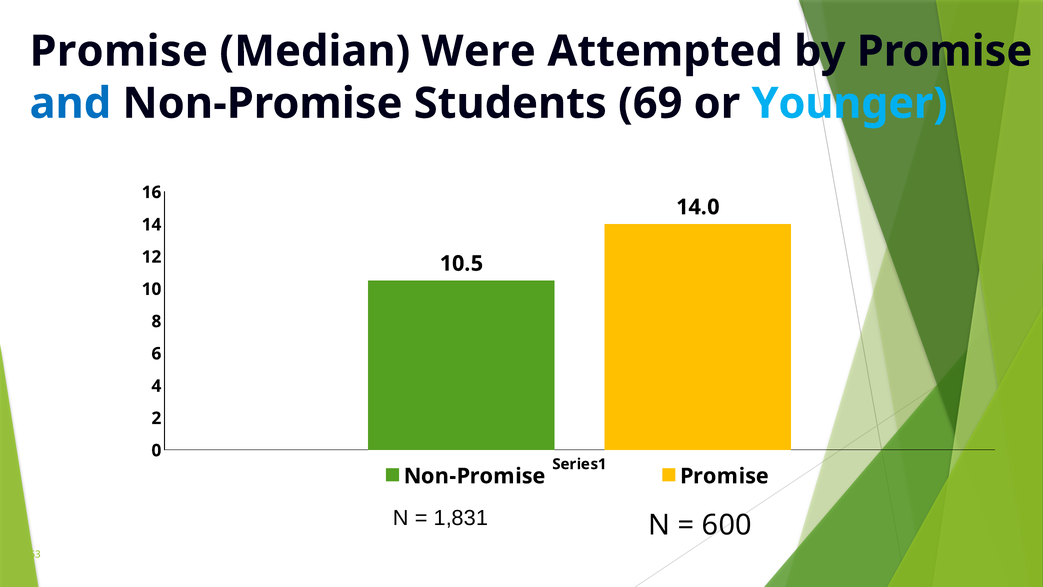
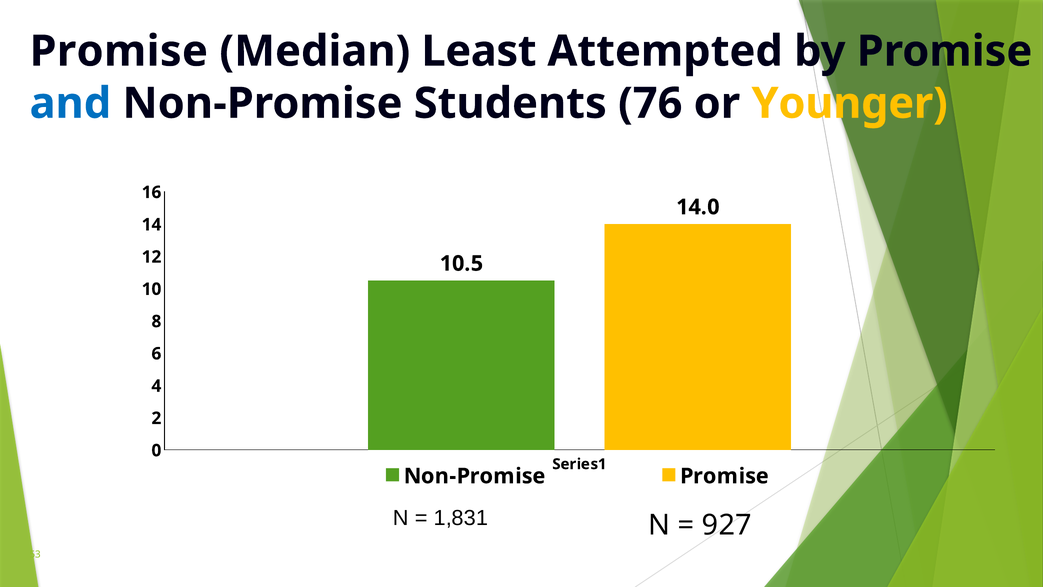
Were: Were -> Least (479, 51)
69: 69 -> 76 (650, 103)
Younger colour: light blue -> yellow (850, 103)
600: 600 -> 927 (727, 525)
